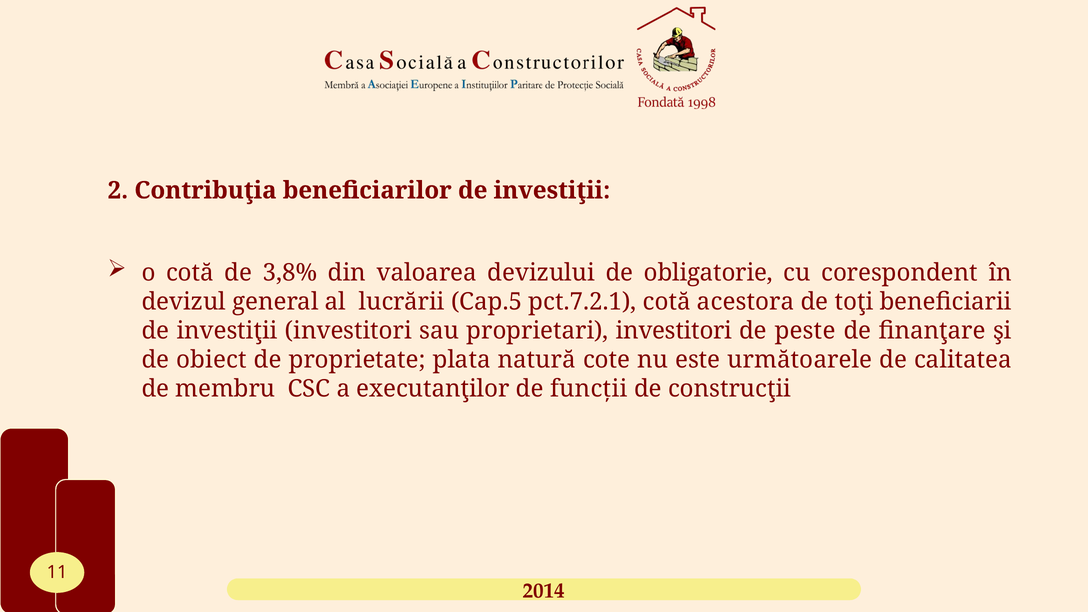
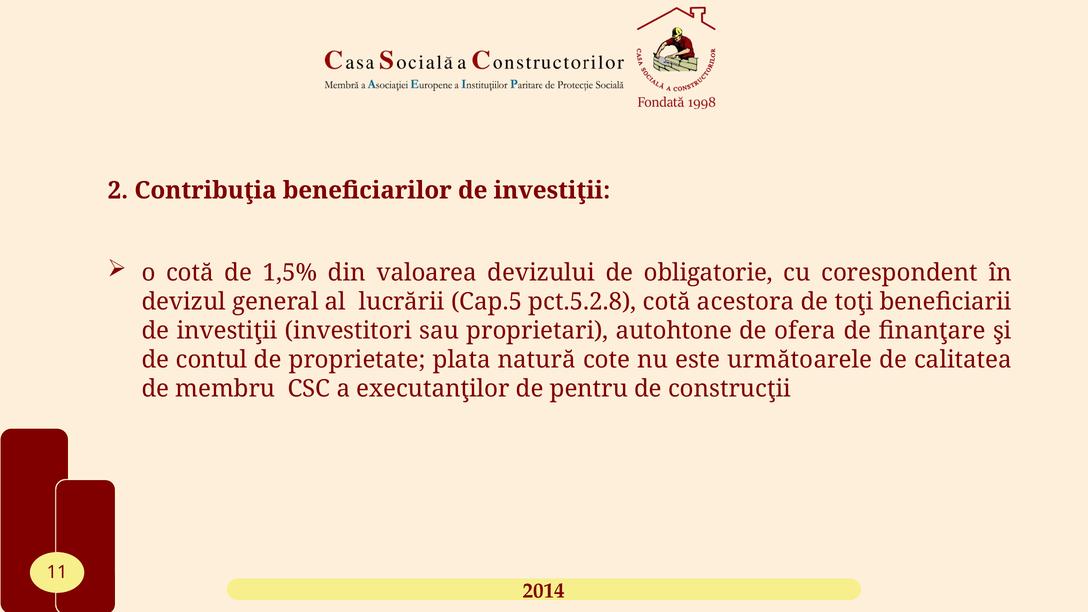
3,8%: 3,8% -> 1,5% (290, 273)
pct.7.2.1: pct.7.2.1 -> pct.5.2.8 (582, 302)
proprietari investitori: investitori -> autohtone (674, 331)
peste: peste -> ofera (805, 331)
obiect: obiect -> contul (212, 360)
funcții: funcții -> pentru (589, 389)
